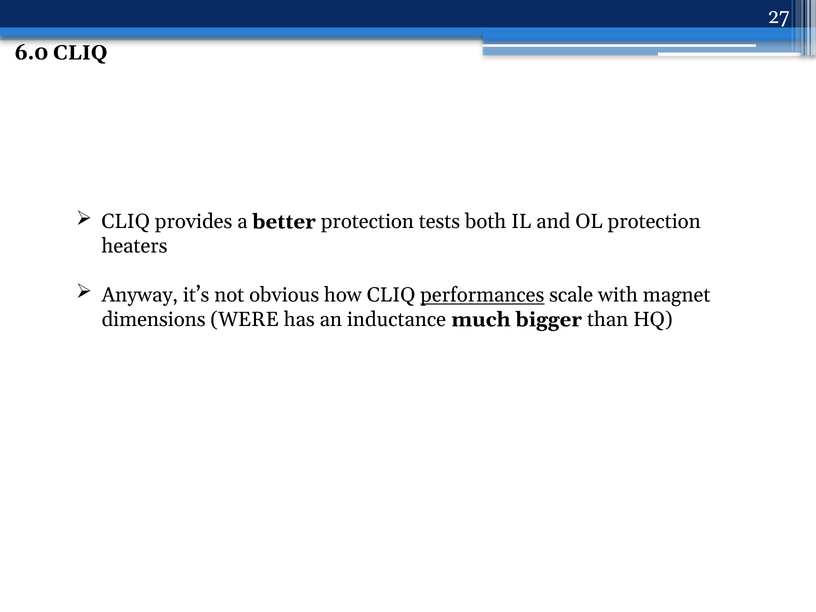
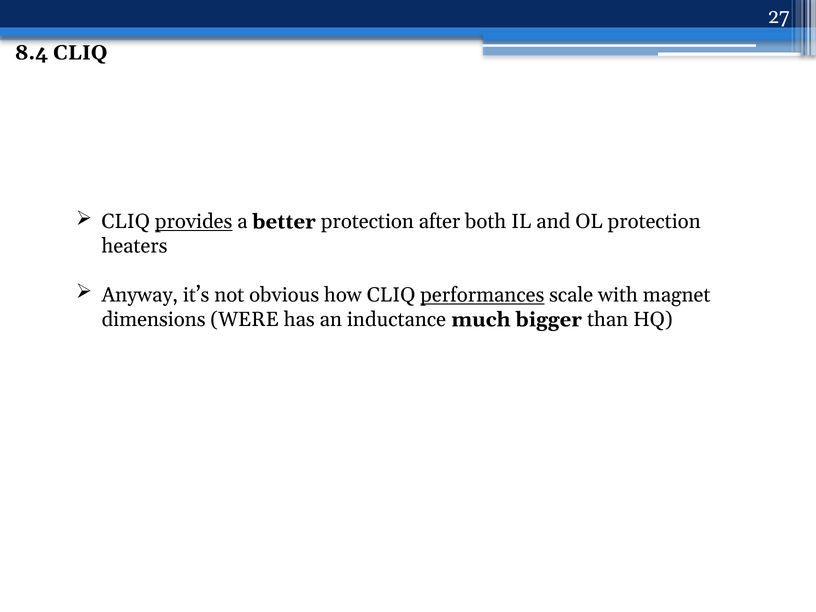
6.0: 6.0 -> 8.4 (32, 53)
provides underline: none -> present (194, 222)
tests: tests -> after (440, 222)
